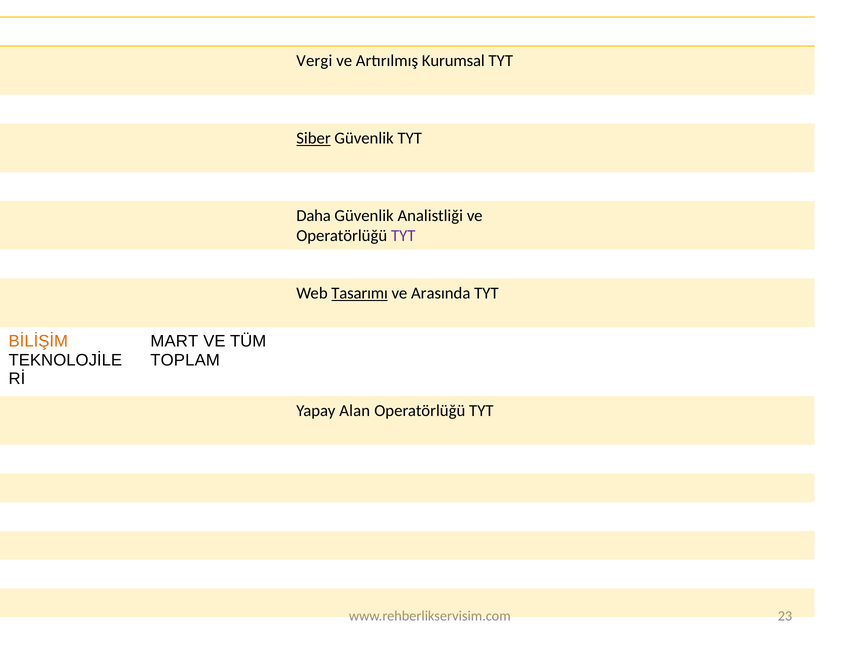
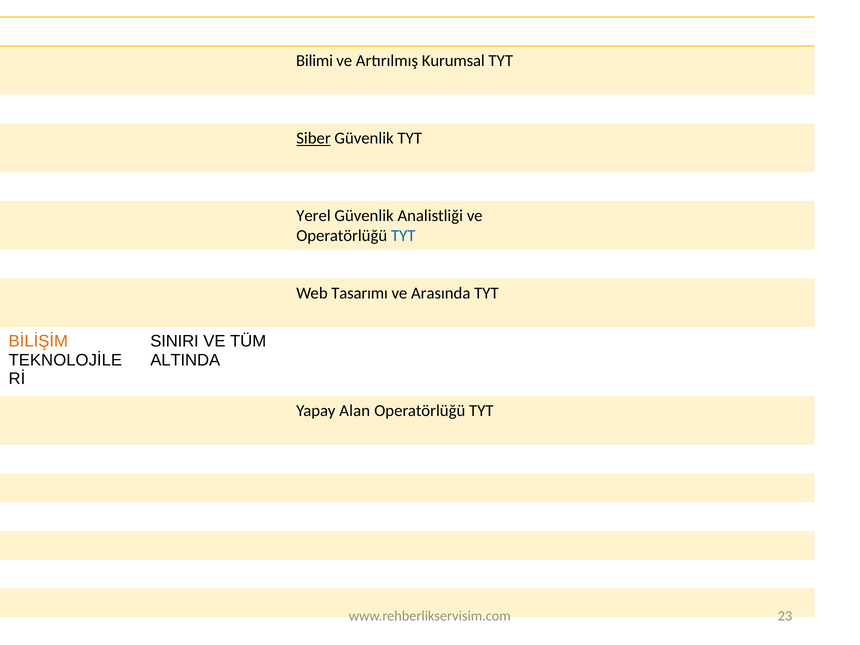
Vergi: Vergi -> Bilimi (315, 61)
Daha: Daha -> Yerel (313, 216)
TYT colour: purple -> blue (403, 236)
Tasarımı underline: present -> none (360, 293)
MART: MART -> SINIRI (175, 341)
TOPLAM: TOPLAM -> ALTINDA (185, 360)
